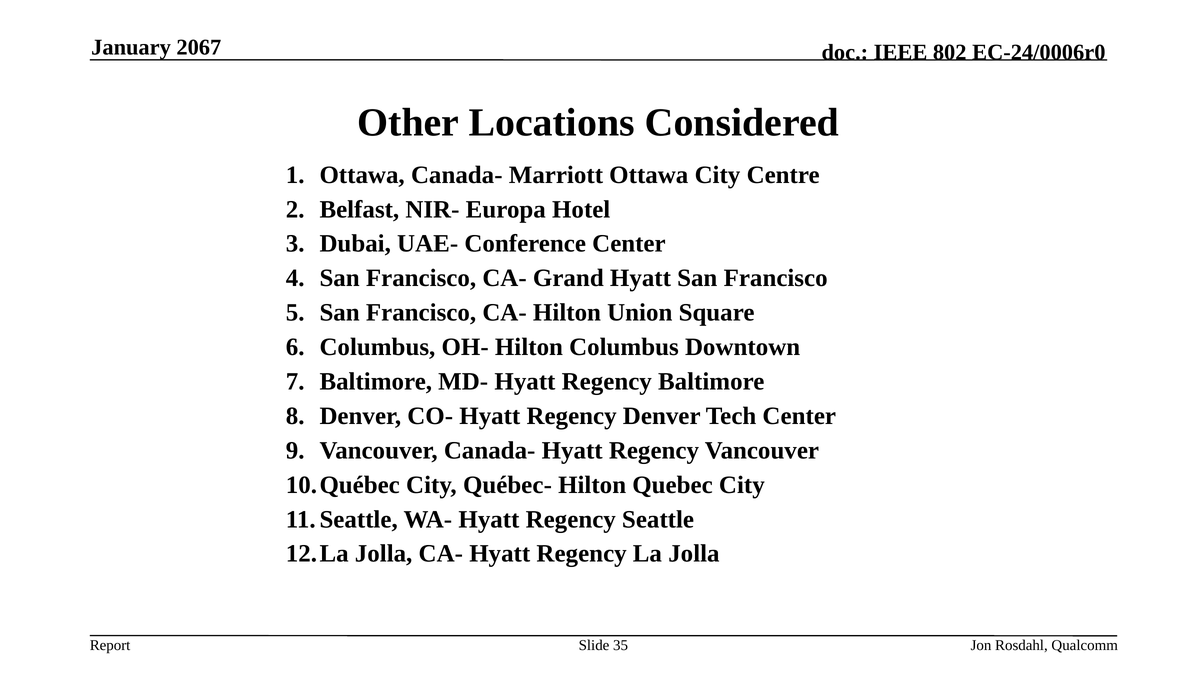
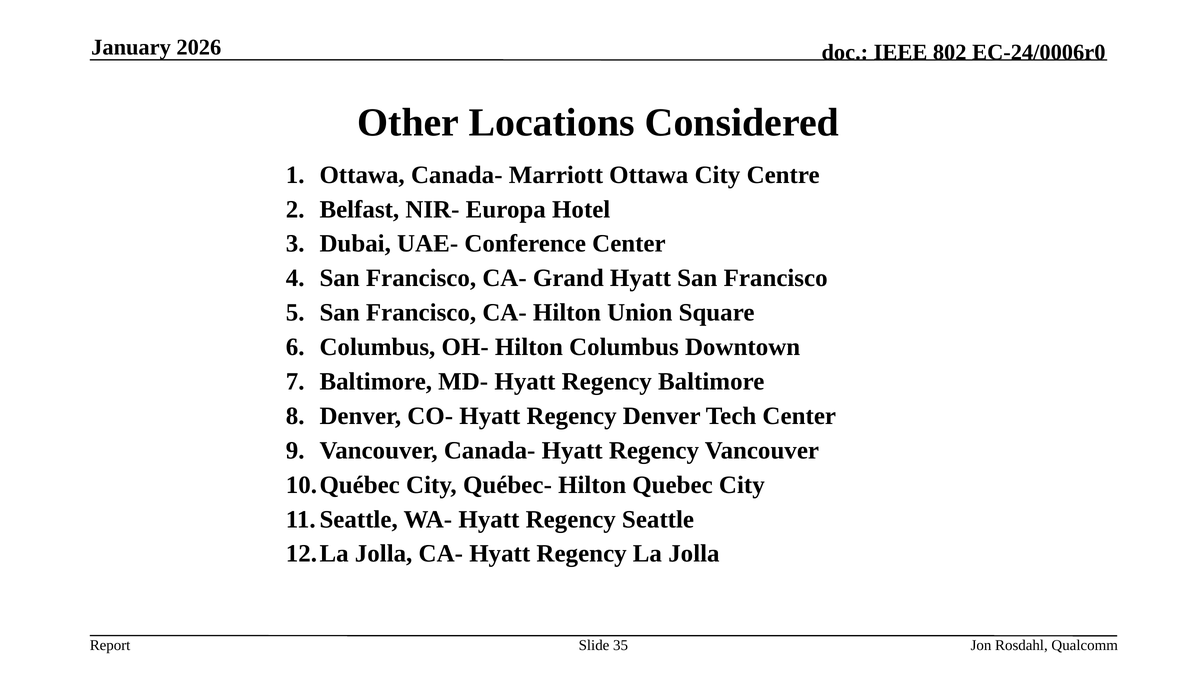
2067: 2067 -> 2026 (199, 48)
